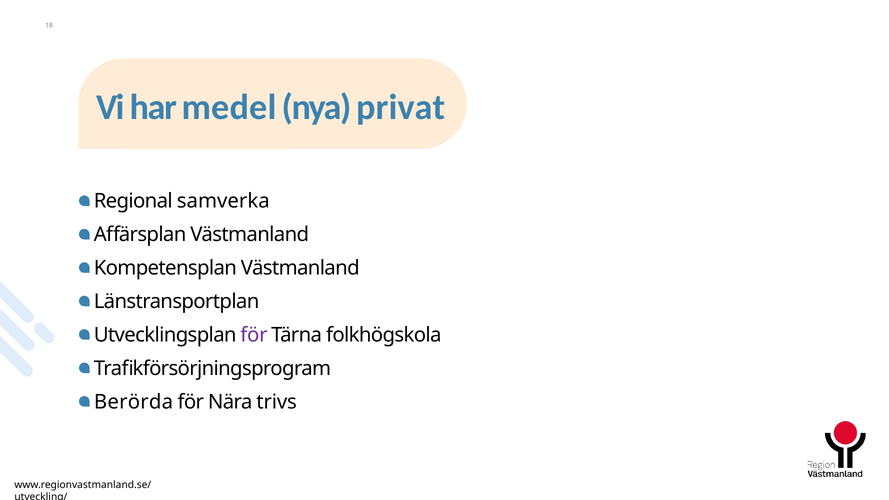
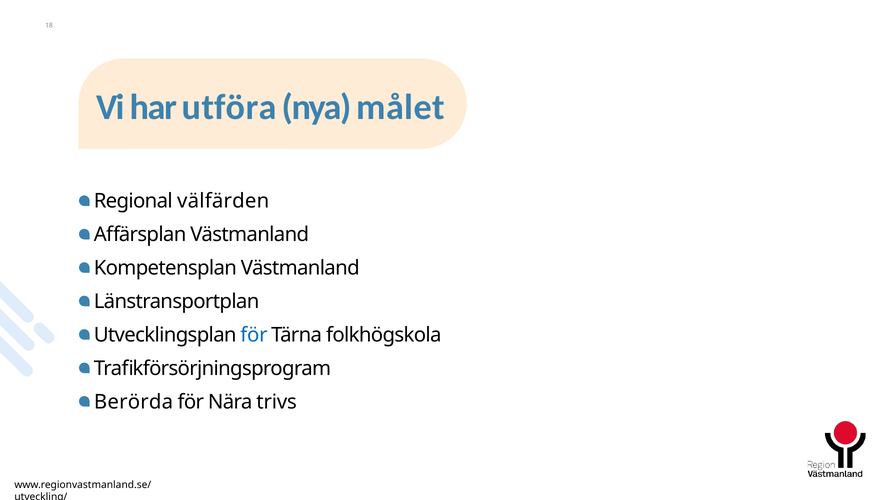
medel: medel -> utföra (229, 107)
privat: privat -> målet (401, 107)
samverka: samverka -> välfärden (223, 201)
för colour: purple -> blue (254, 335)
